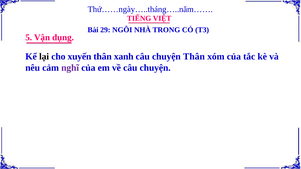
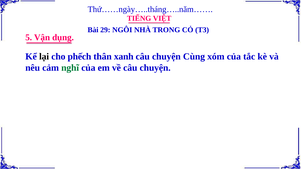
xuyến: xuyến -> phếch (79, 56)
chuyện Thân: Thân -> Cùng (194, 56)
nghĩ colour: purple -> green (70, 68)
